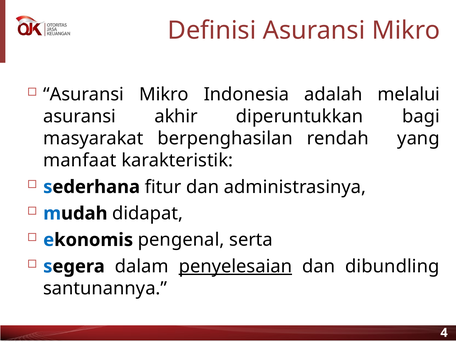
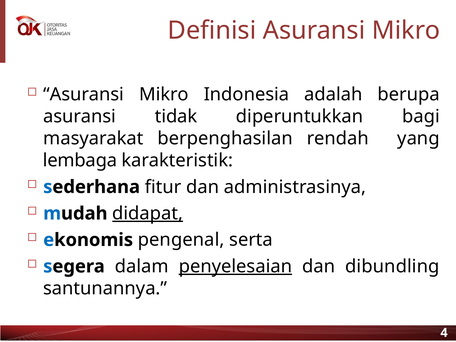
melalui: melalui -> berupa (409, 94)
akhir: akhir -> tidak (176, 116)
manfaat: manfaat -> lembaga (80, 160)
didapat underline: none -> present (148, 213)
